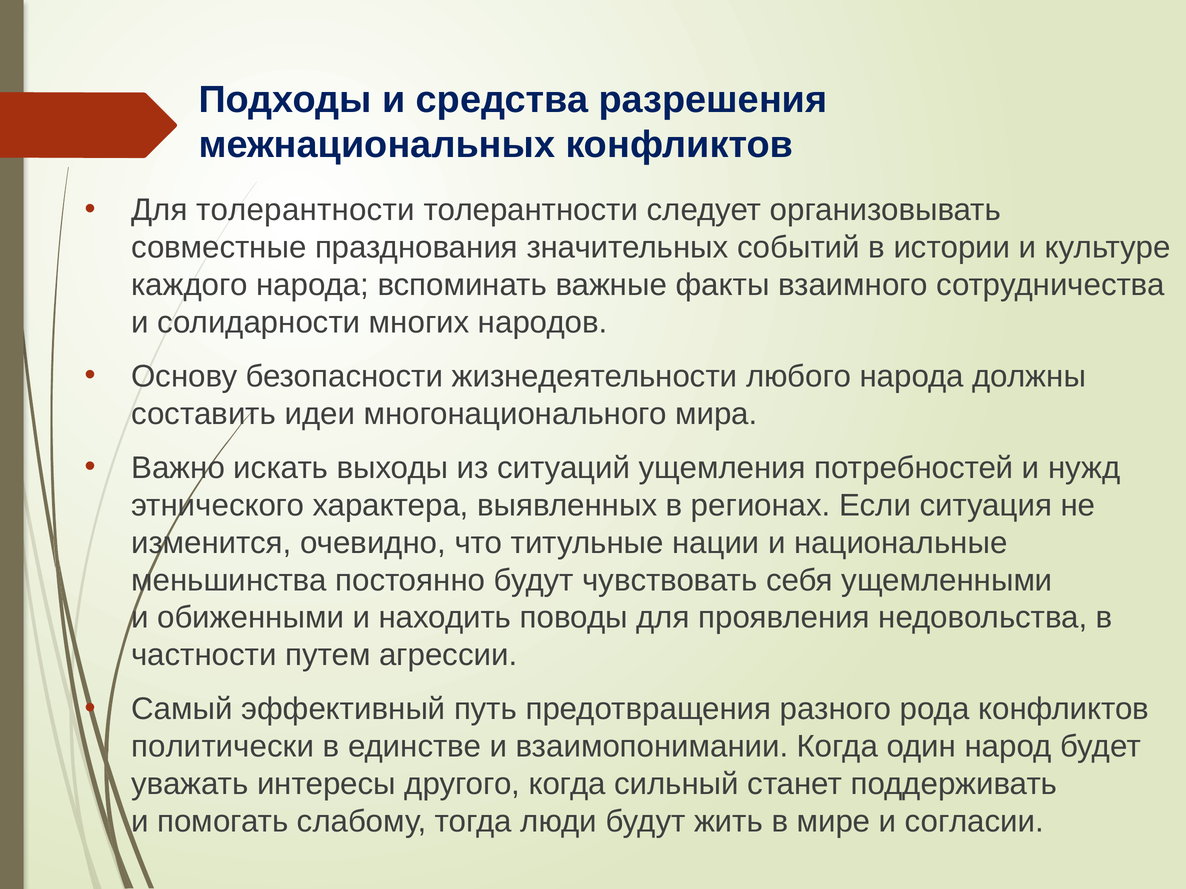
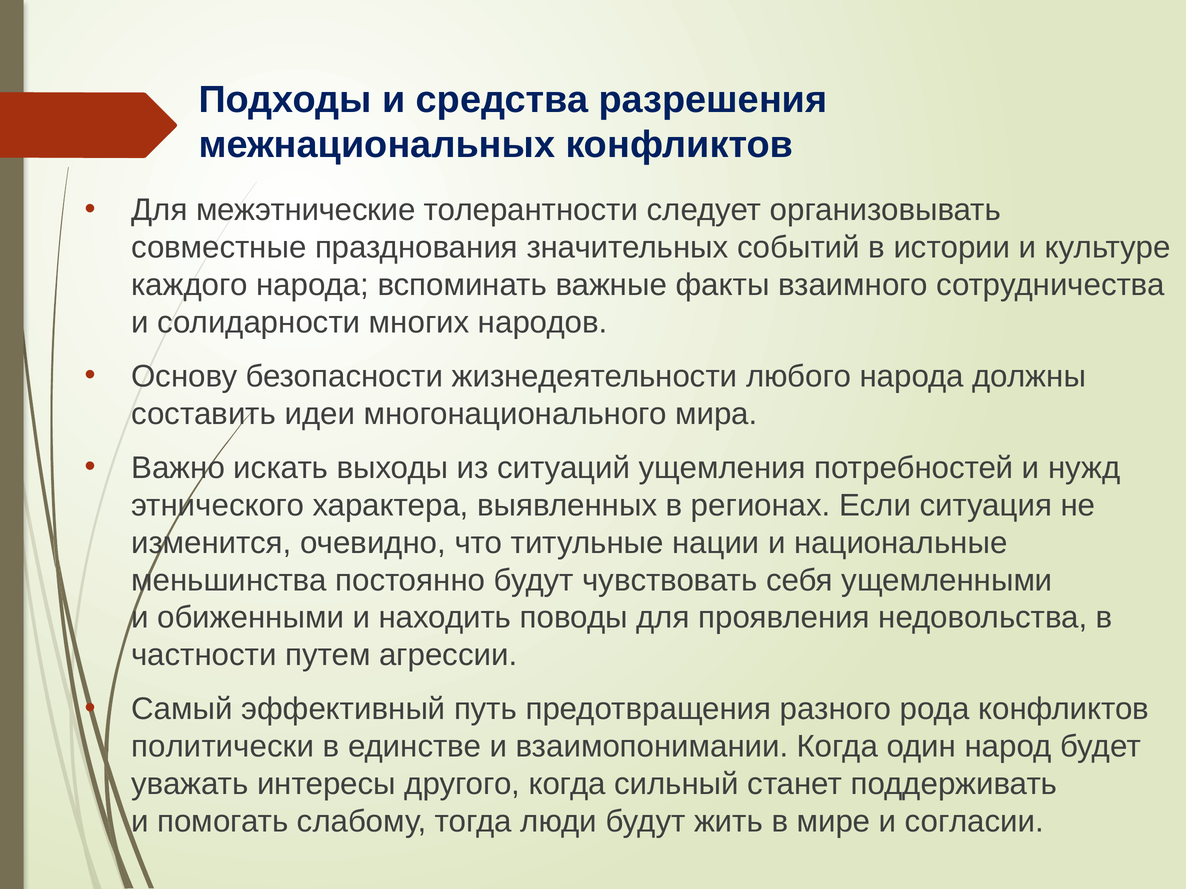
Для толерантности: толерантности -> межэтнические (306, 210)
